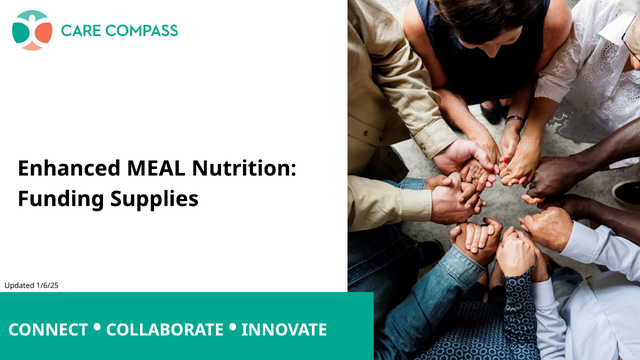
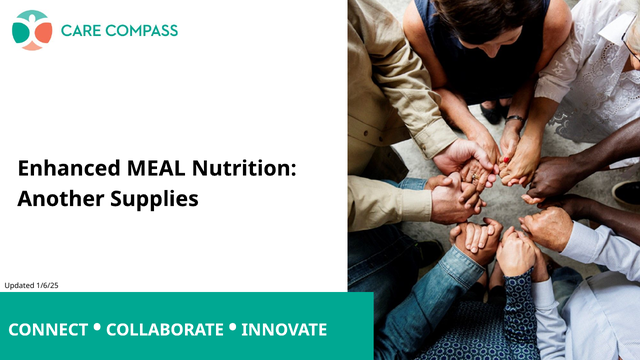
Funding: Funding -> Another (61, 199)
